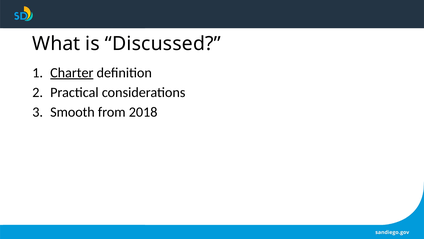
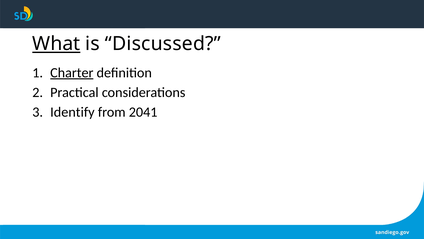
What underline: none -> present (56, 44)
Smooth: Smooth -> Identify (72, 112)
2018: 2018 -> 2041 (143, 112)
